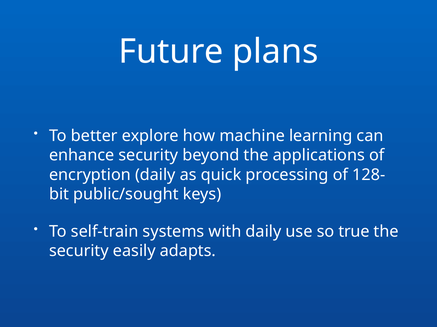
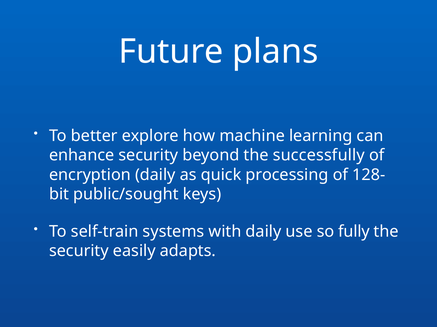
applications: applications -> successfully (319, 156)
true: true -> fully (354, 232)
